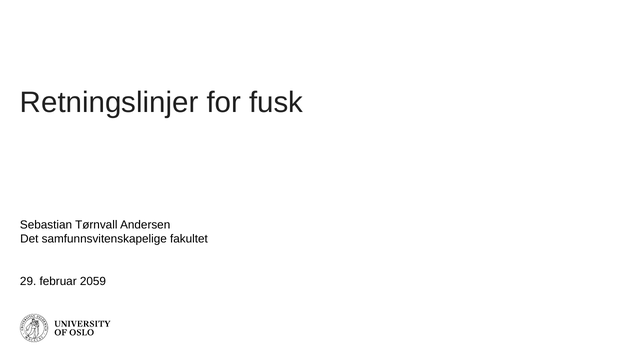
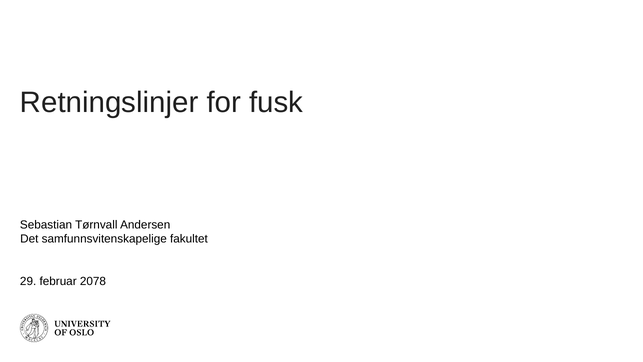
2059: 2059 -> 2078 (93, 281)
